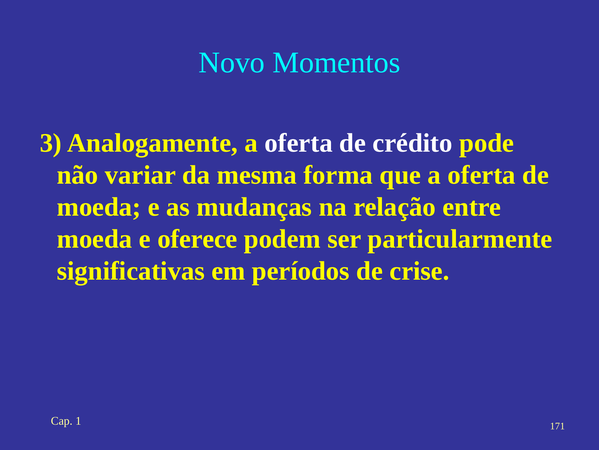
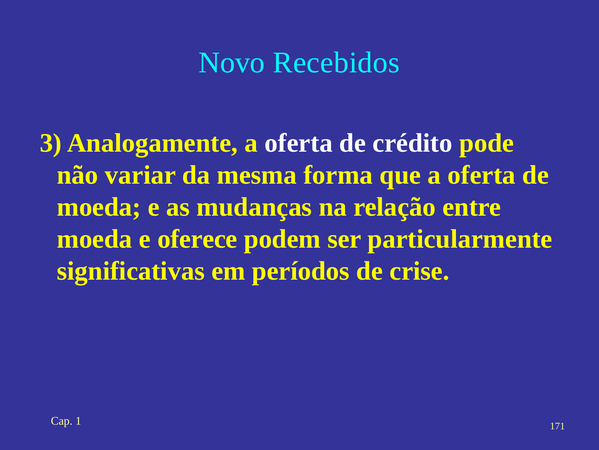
Momentos: Momentos -> Recebidos (336, 63)
